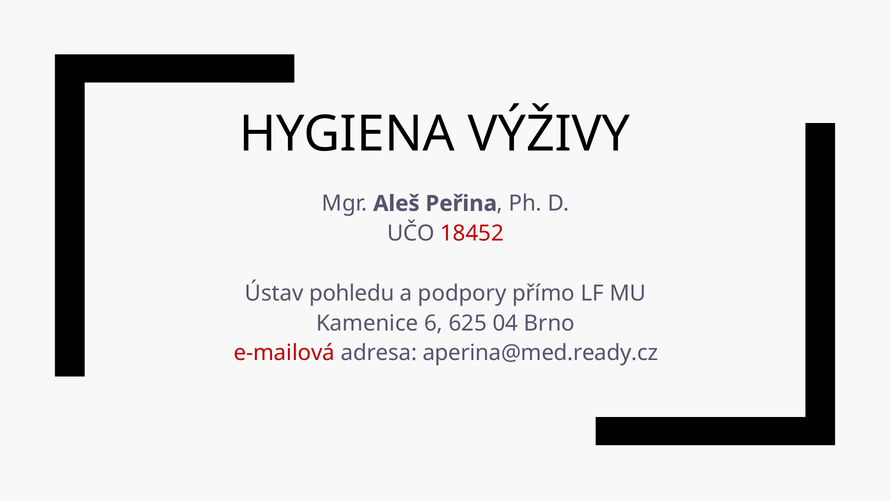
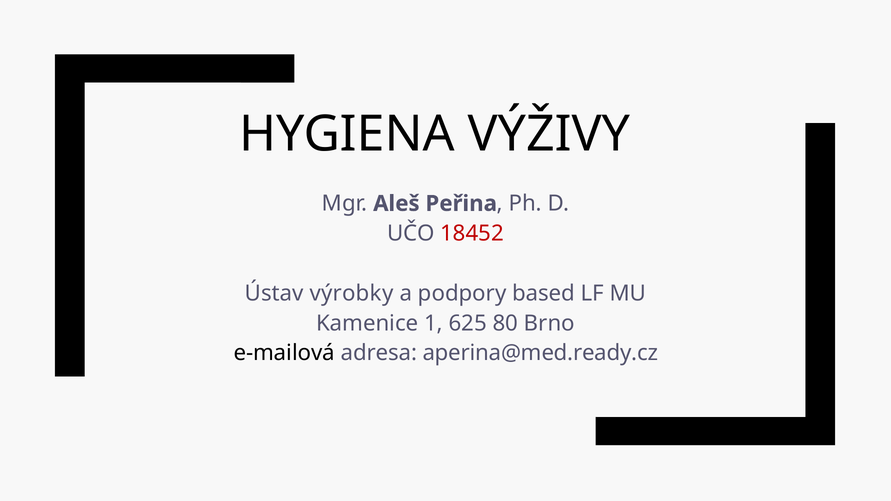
pohledu: pohledu -> výrobky (352, 293)
přímo: přímo -> based (544, 293)
6: 6 -> 1 (434, 323)
04: 04 -> 80 (505, 323)
e-mailová colour: red -> black (284, 353)
